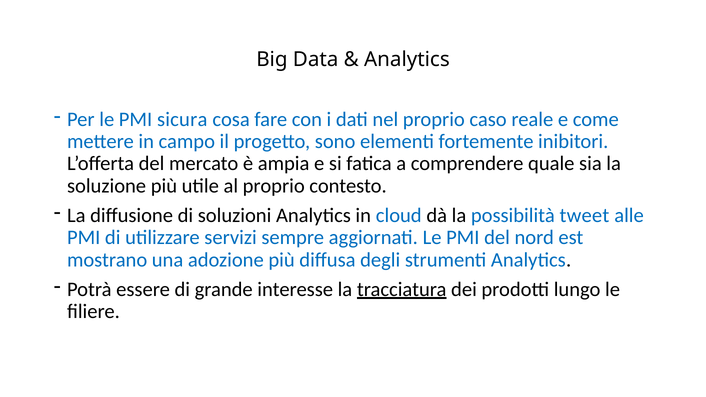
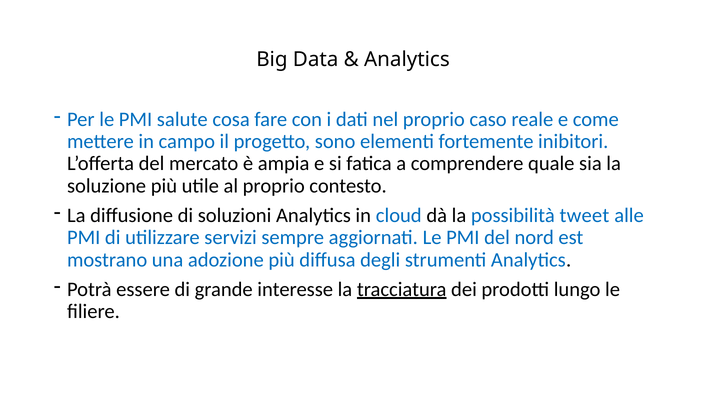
sicura: sicura -> salute (182, 119)
